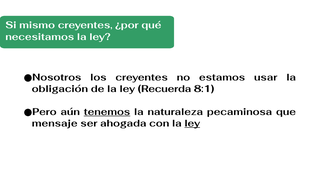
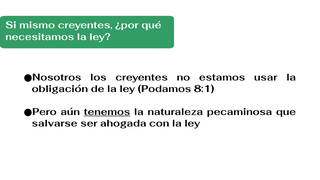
Recuerda: Recuerda -> Podamos (164, 89)
mensaje: mensaje -> salvarse (55, 123)
ley underline: present -> none (192, 123)
